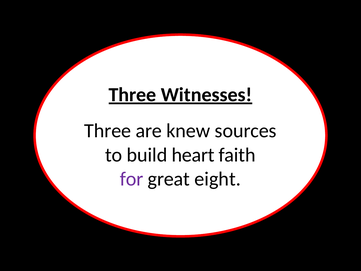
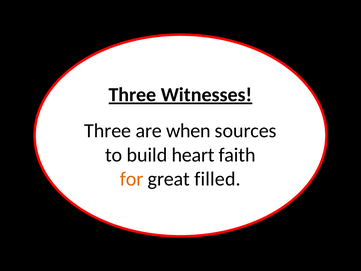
knew: knew -> when (188, 131)
for colour: purple -> orange (132, 179)
eight: eight -> filled (218, 179)
